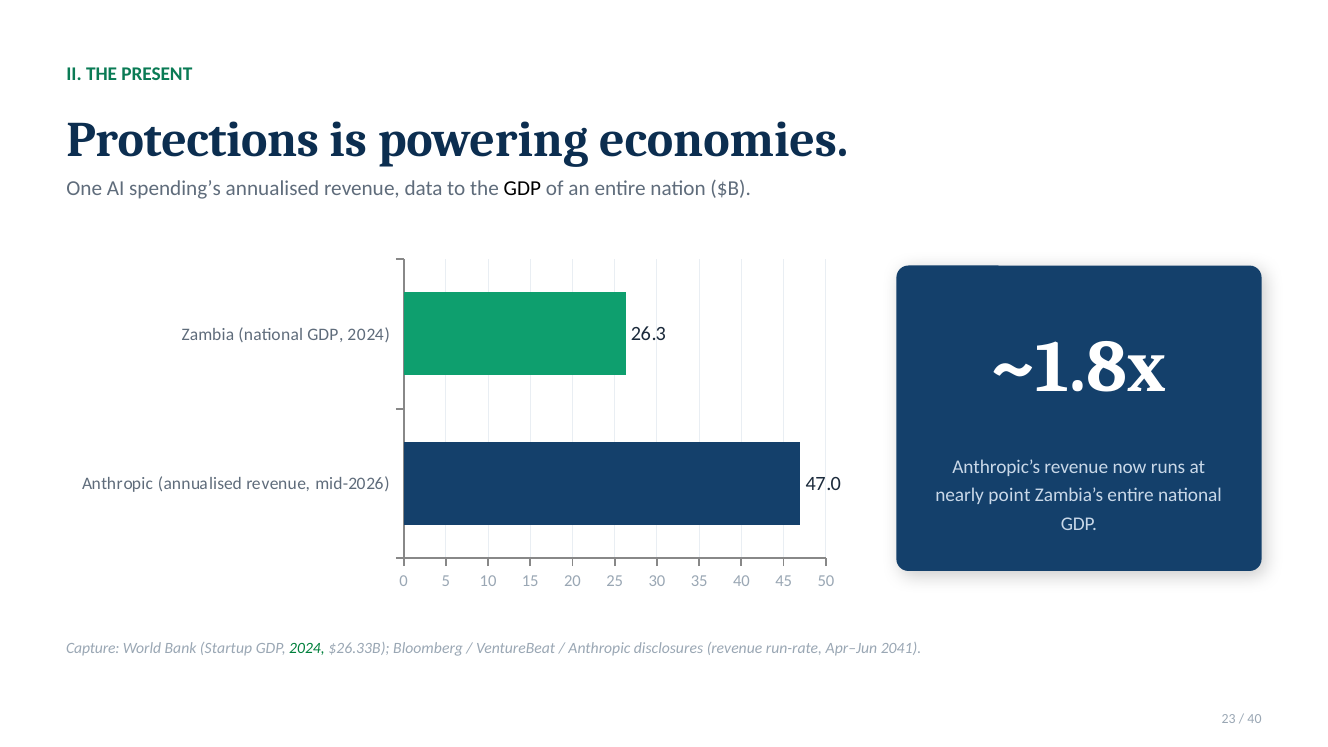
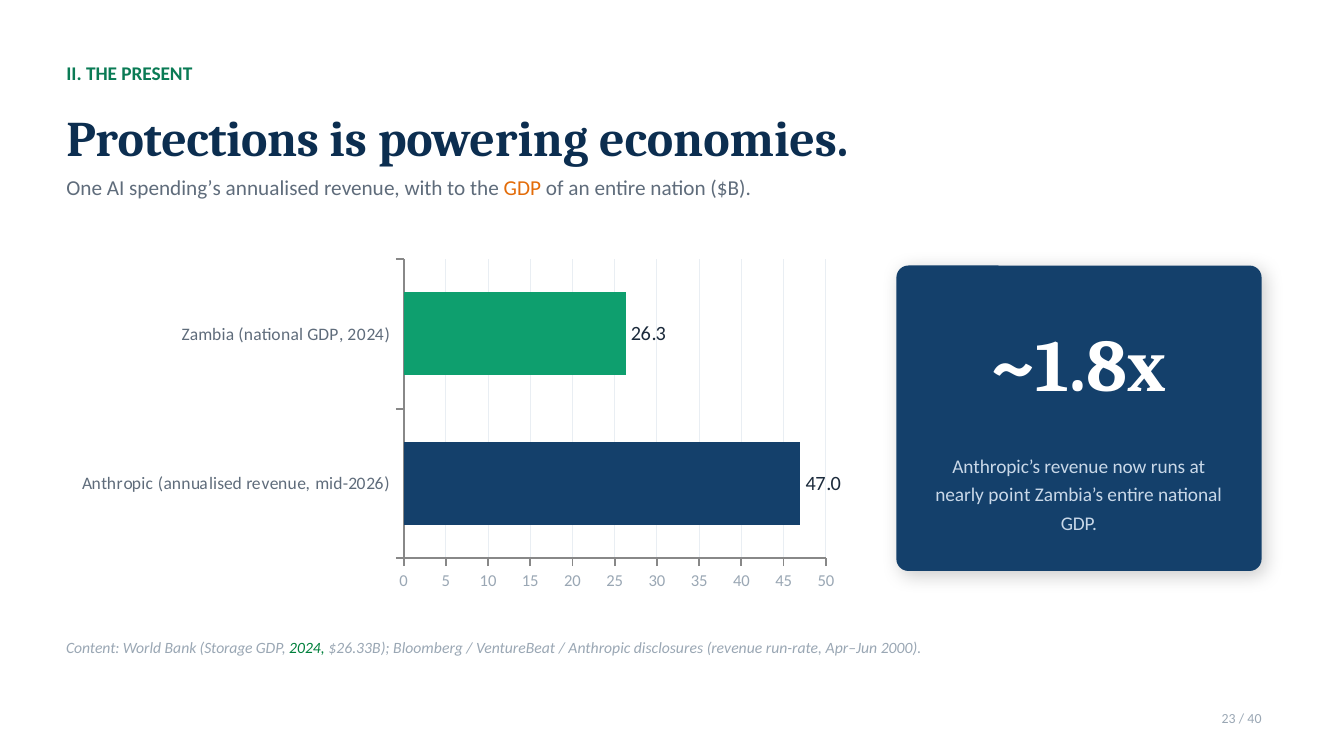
data: data -> with (424, 189)
GDP colour: black -> orange (522, 189)
Capture: Capture -> Content (93, 648)
Startup: Startup -> Storage (226, 648)
2041: 2041 -> 2000 (901, 648)
